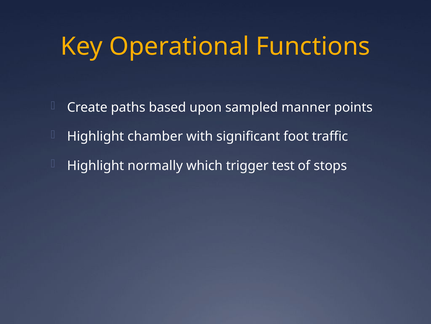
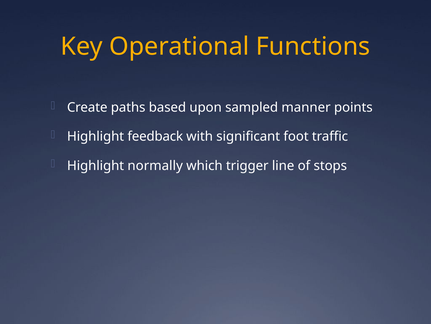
chamber: chamber -> feedback (155, 136)
test: test -> line (283, 165)
